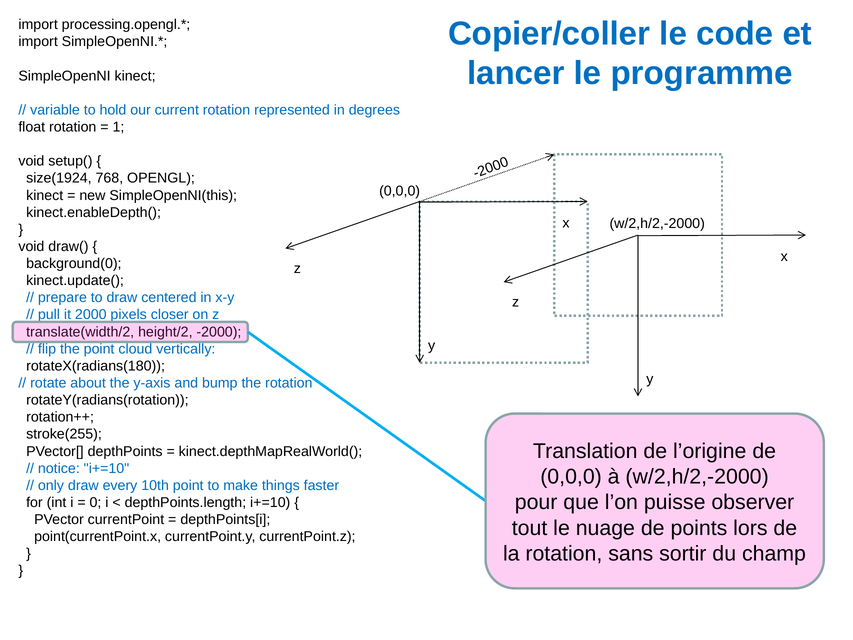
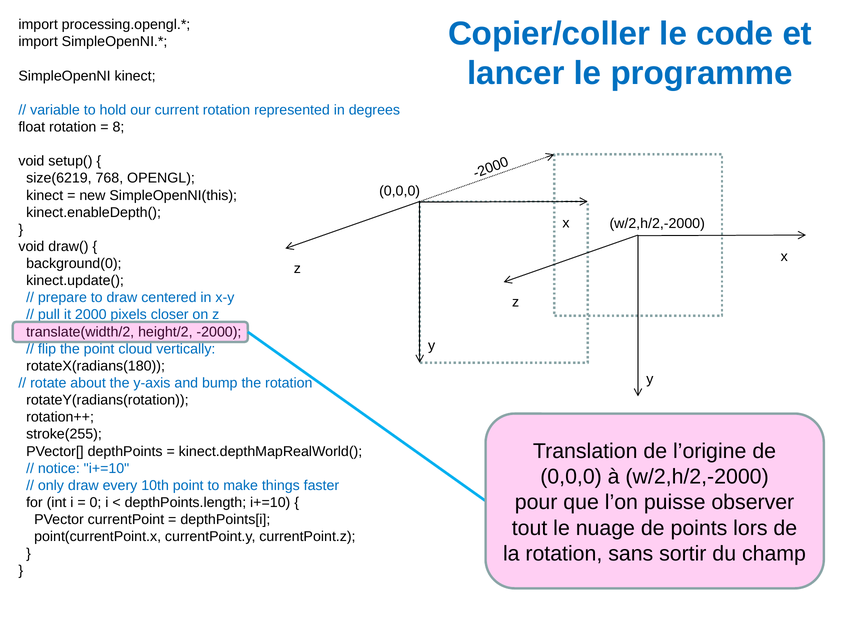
1: 1 -> 8 (118, 127)
size(1924: size(1924 -> size(6219 (59, 178)
